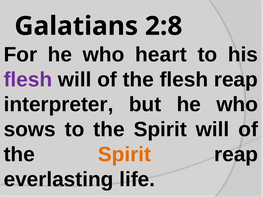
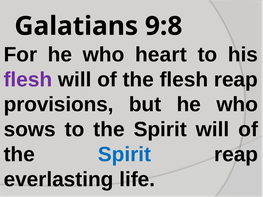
2:8: 2:8 -> 9:8 (164, 26)
interpreter: interpreter -> provisions (59, 105)
Spirit colour: orange -> blue (124, 155)
